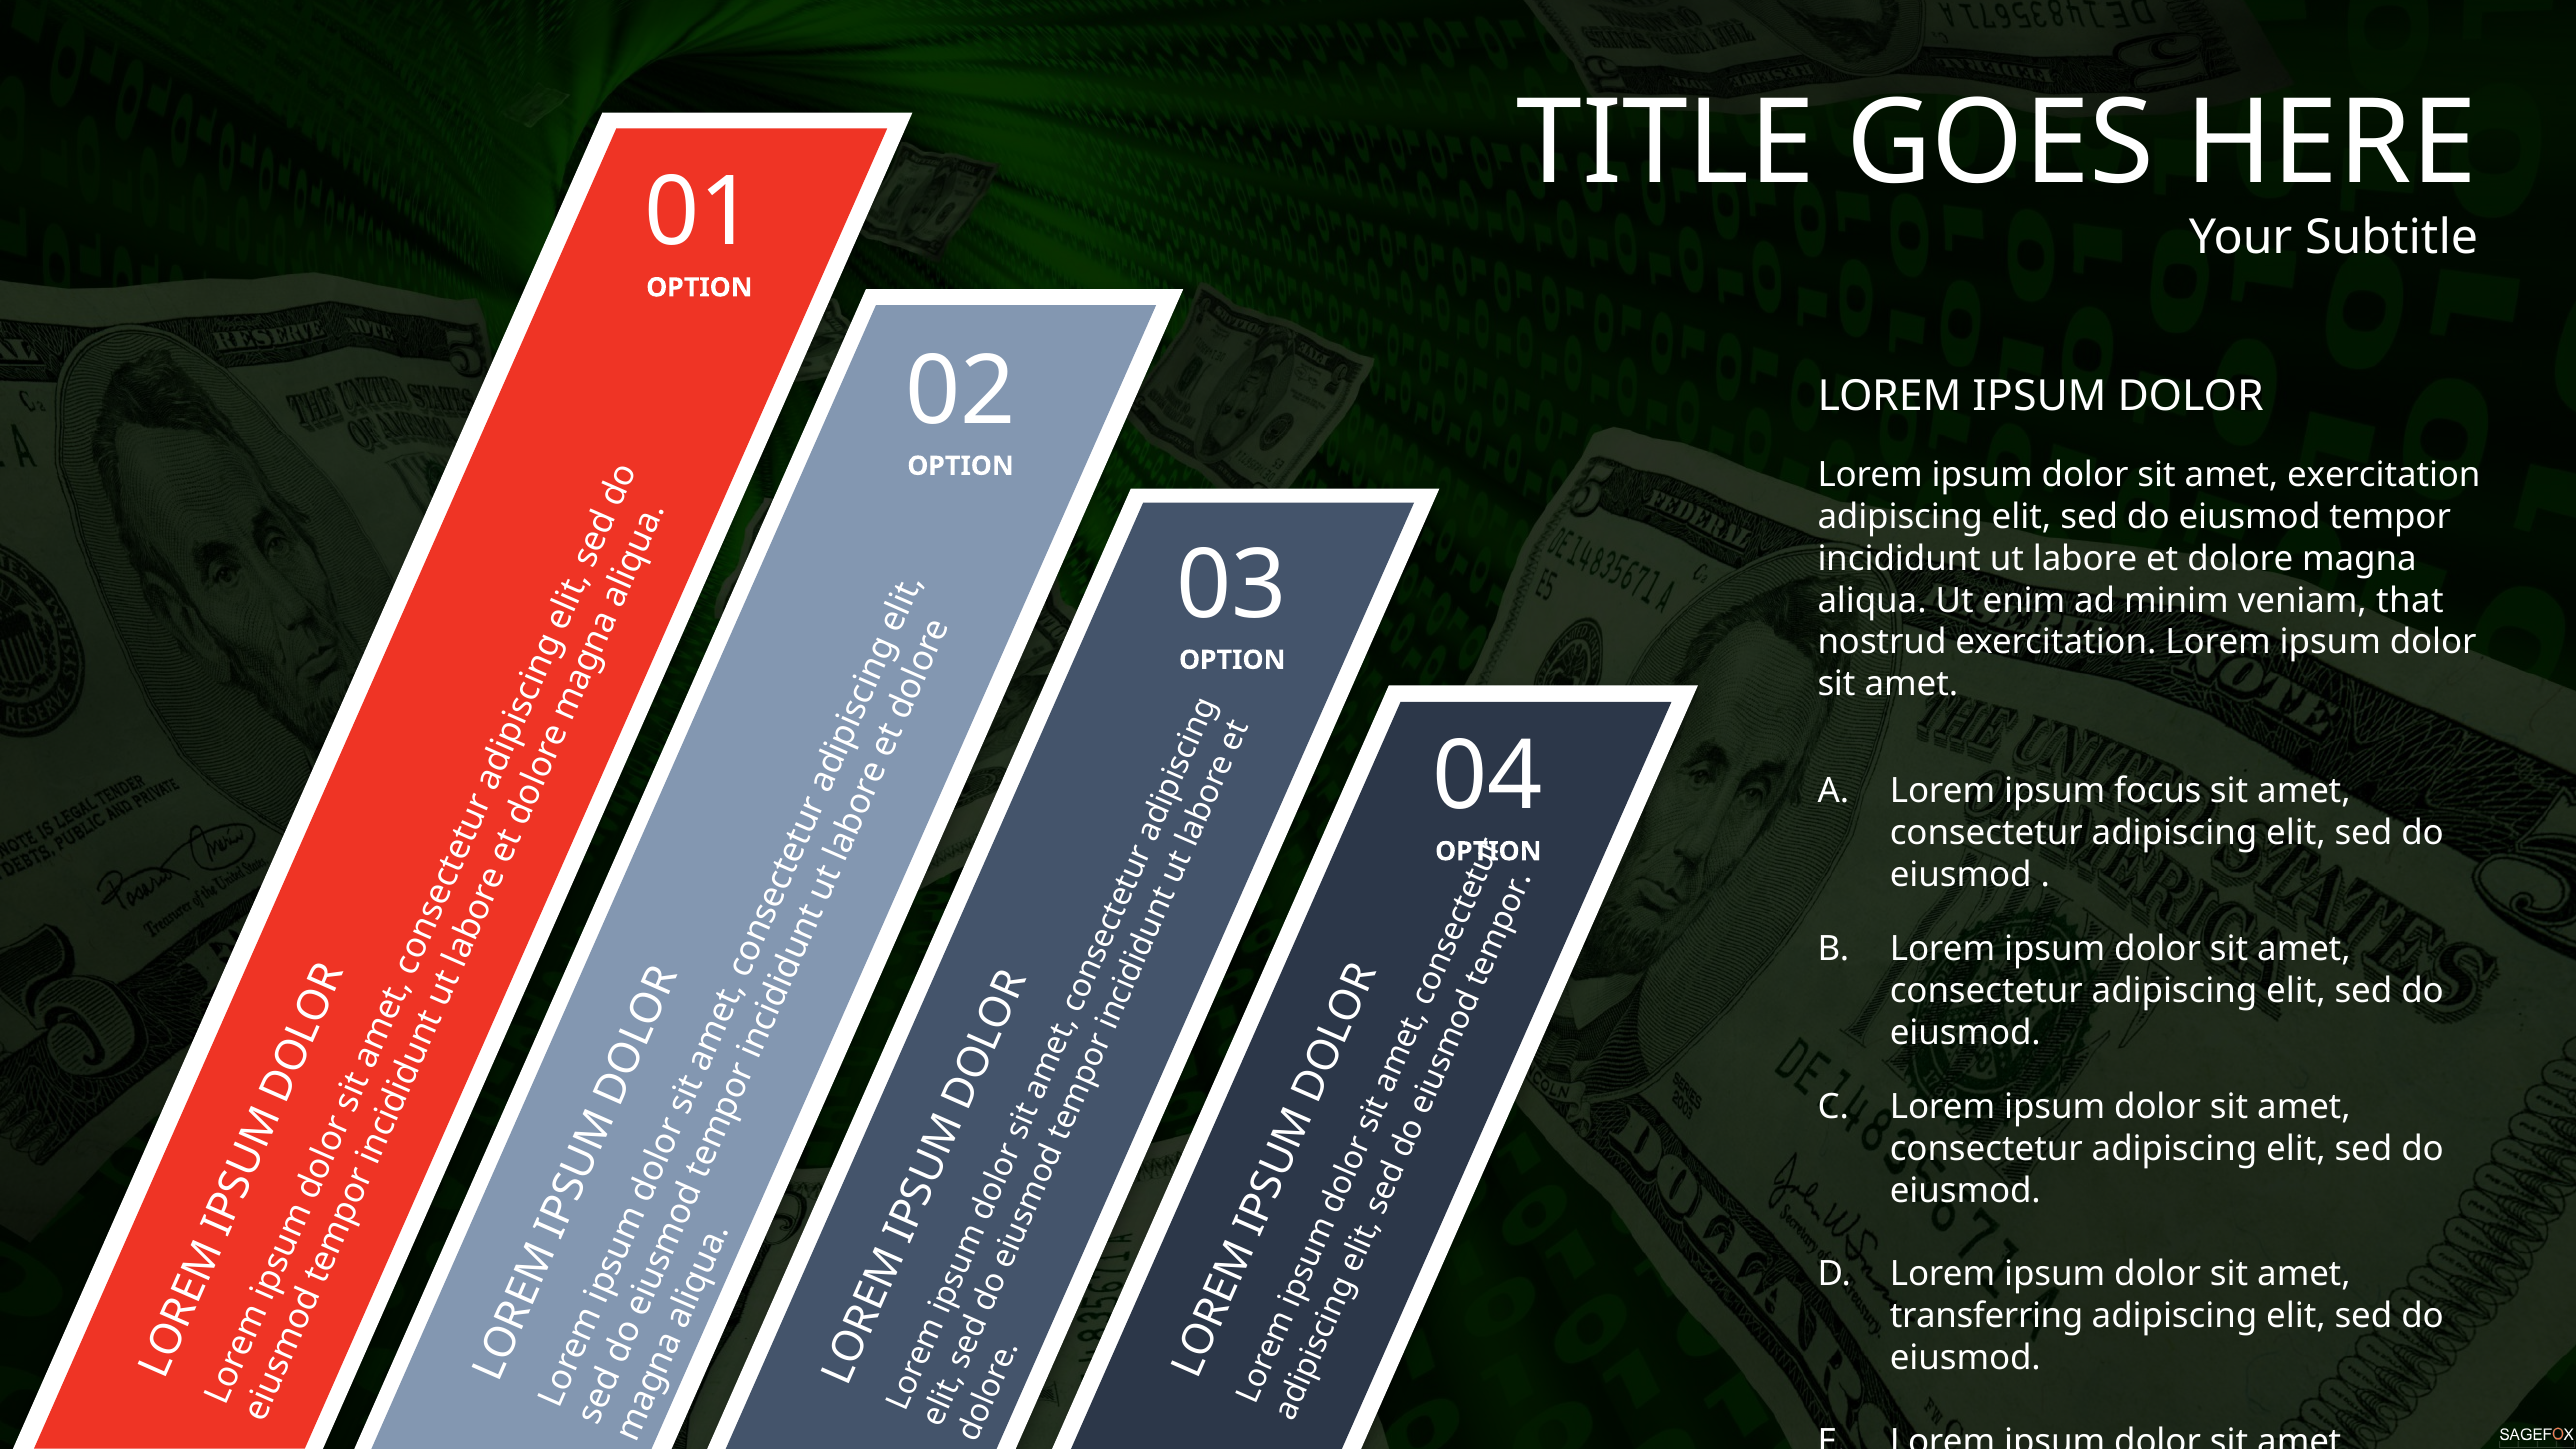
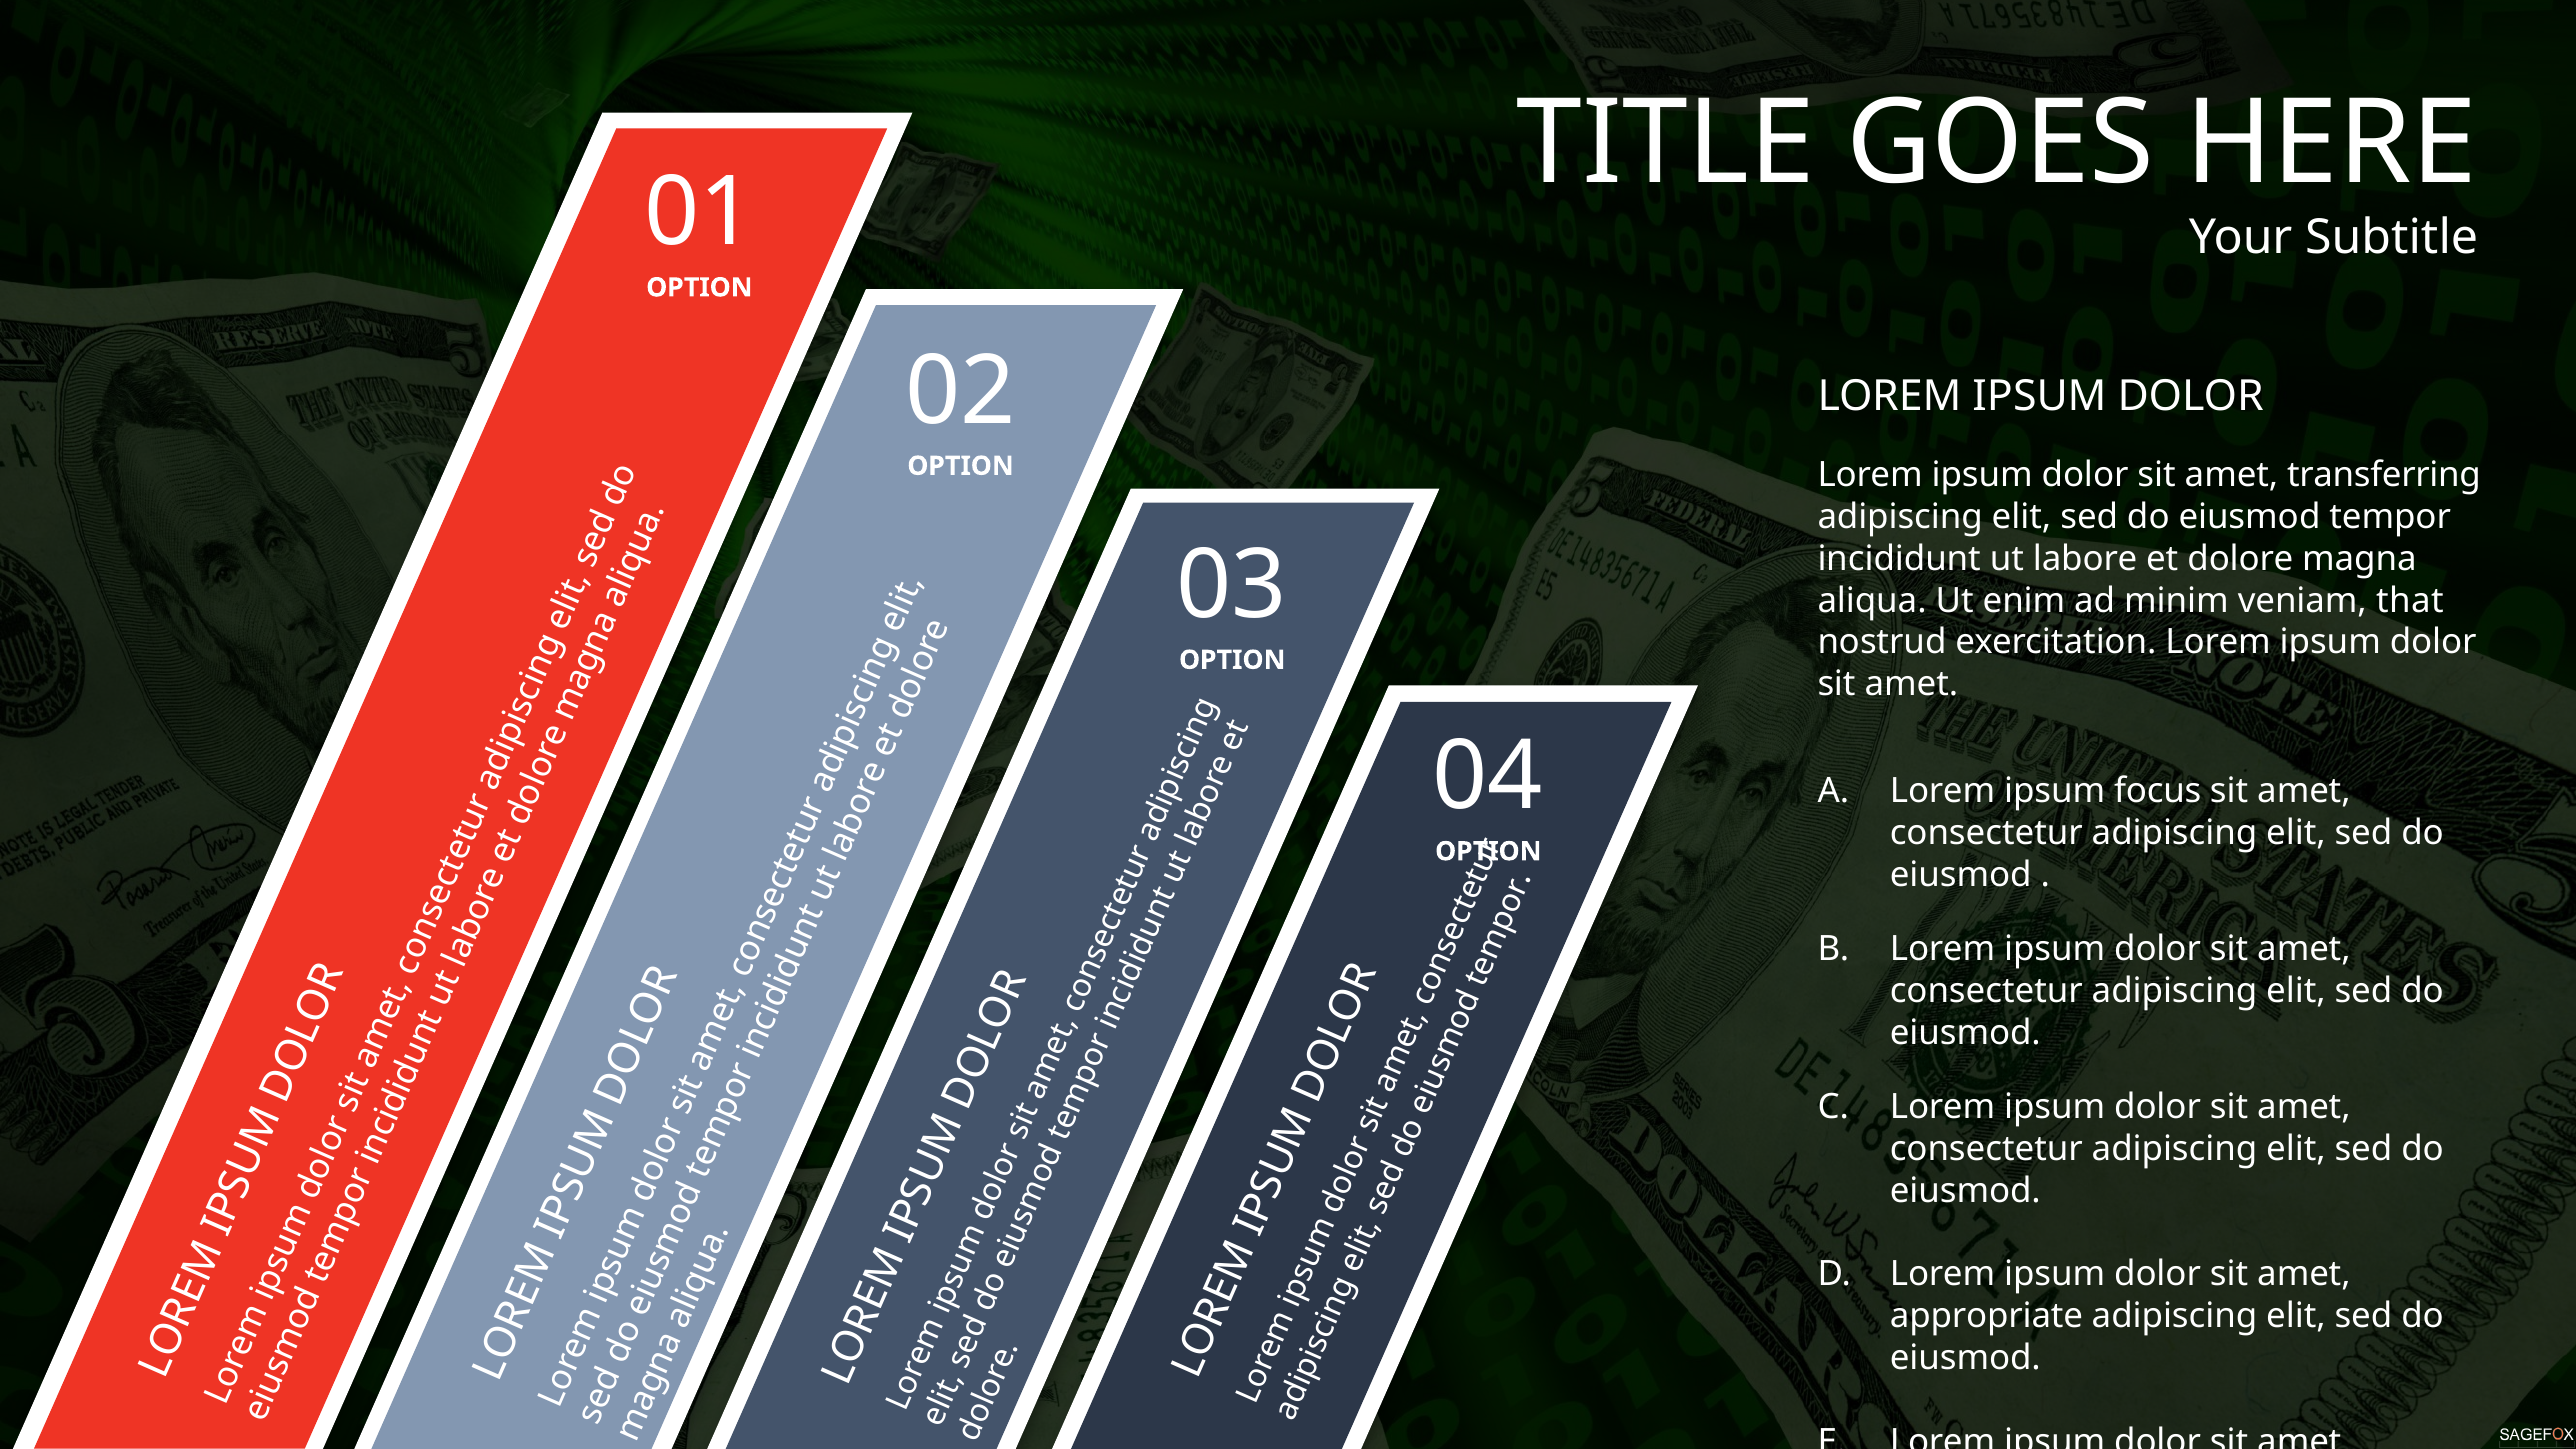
amet exercitation: exercitation -> transferring (2384, 475)
transferring: transferring -> appropriate (1987, 1316)
